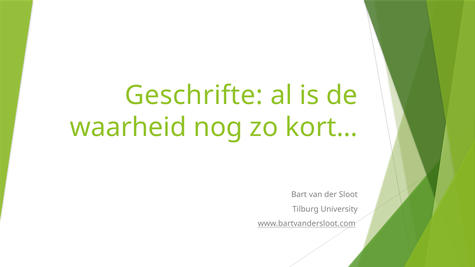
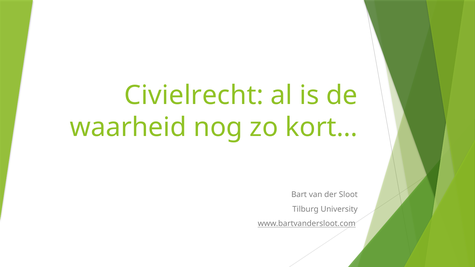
Geschrifte: Geschrifte -> Civielrecht (194, 96)
